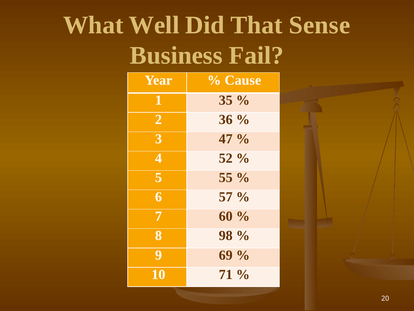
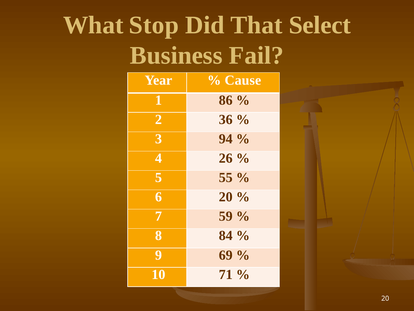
Well: Well -> Stop (154, 25)
Sense: Sense -> Select (320, 25)
35: 35 -> 86 (226, 100)
47: 47 -> 94 (226, 139)
52: 52 -> 26 (226, 158)
6 57: 57 -> 20 (226, 197)
60: 60 -> 59 (226, 216)
98: 98 -> 84 (226, 235)
